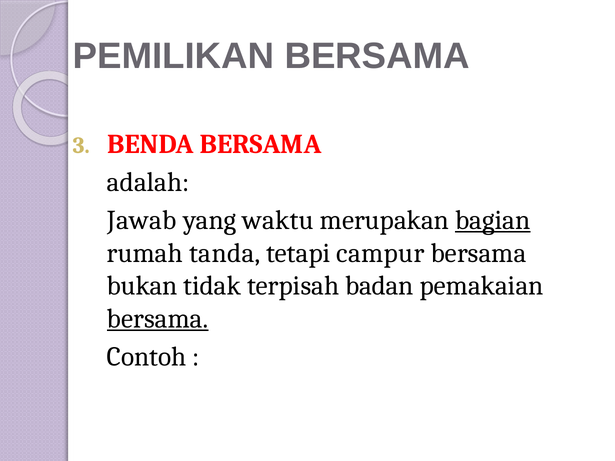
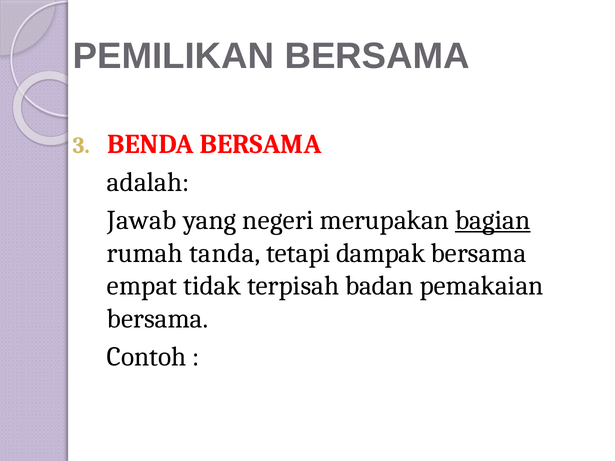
waktu: waktu -> negeri (278, 220)
campur: campur -> dampak (381, 253)
bukan: bukan -> empat (142, 286)
bersama underline: present -> none (158, 319)
